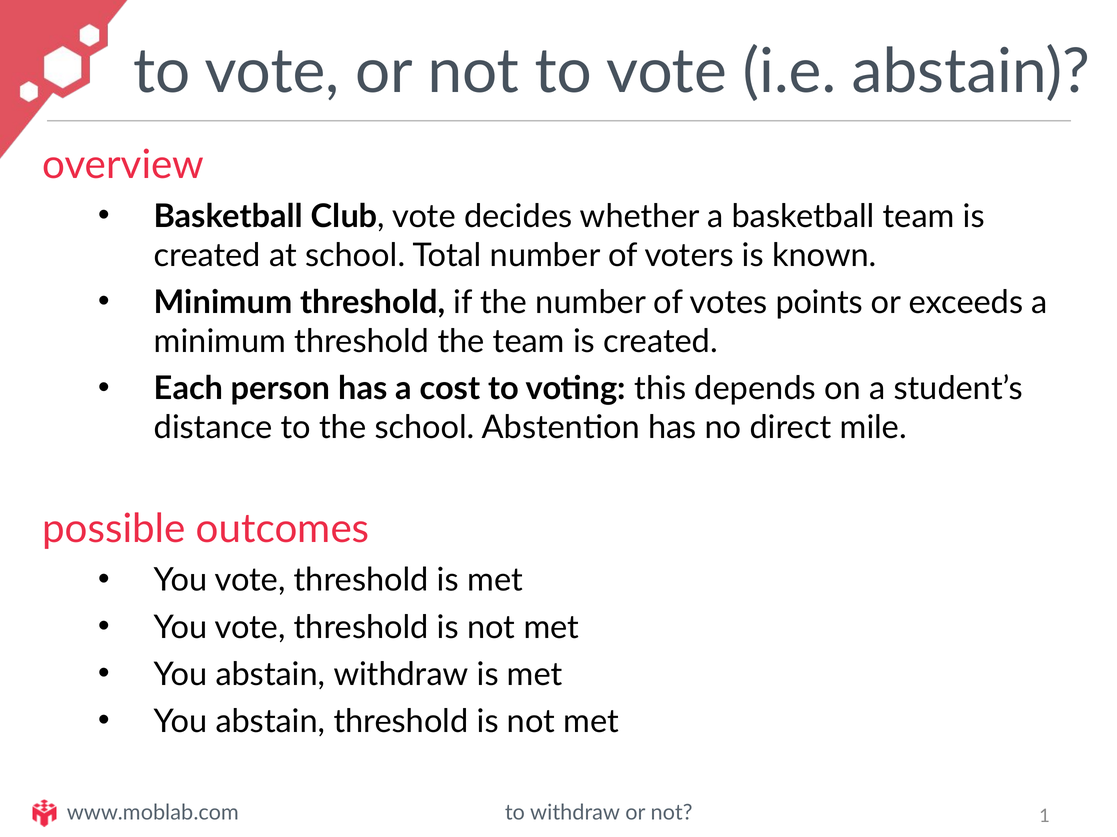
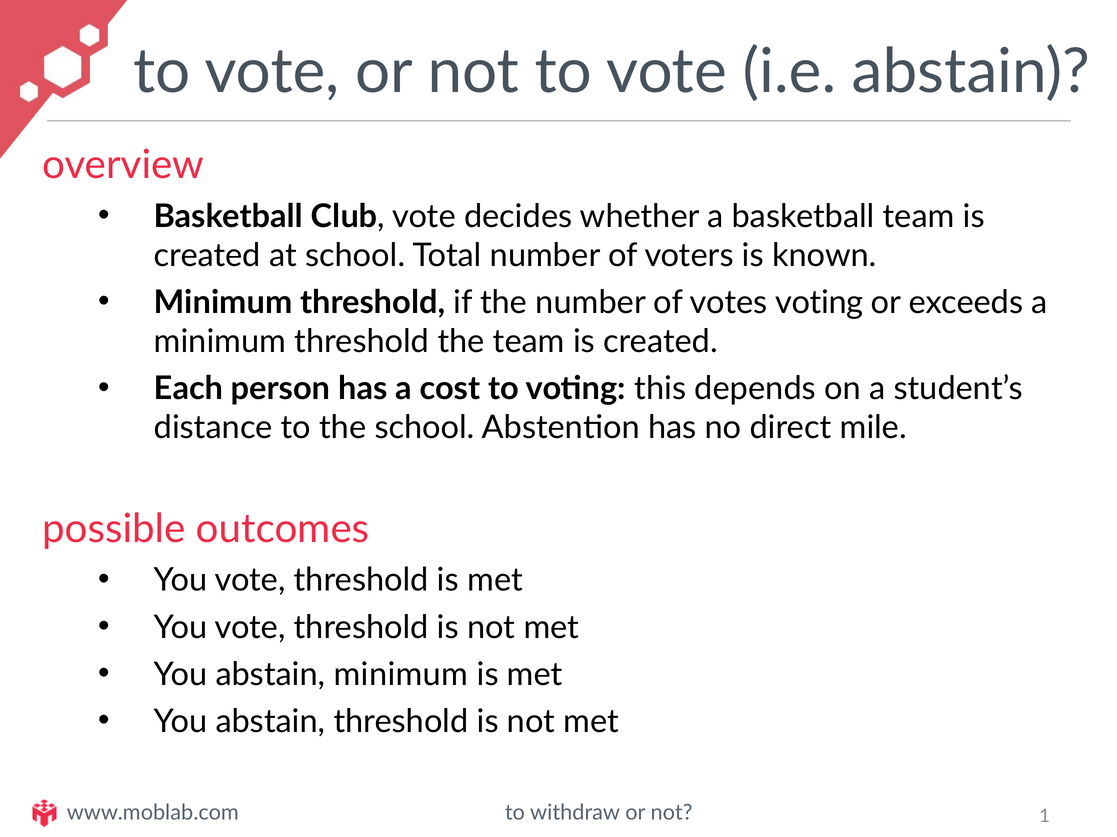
votes points: points -> voting (819, 303)
abstain withdraw: withdraw -> minimum (401, 675)
